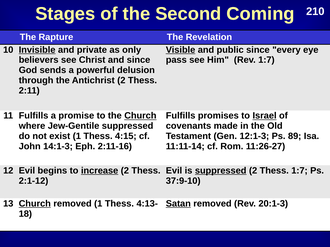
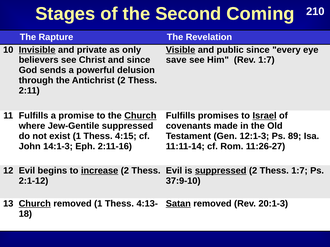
pass: pass -> save (176, 60)
